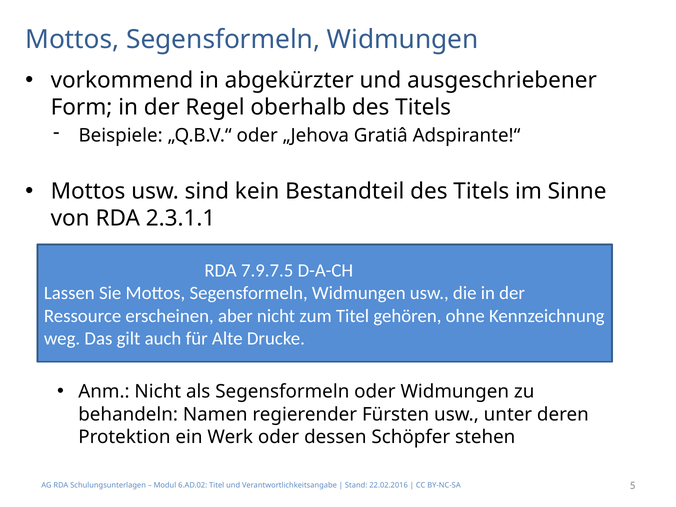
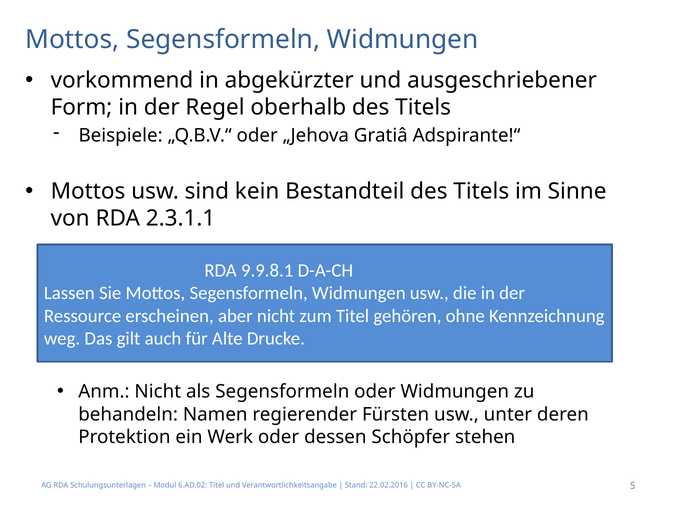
7.9.7.5: 7.9.7.5 -> 9.9.8.1 (267, 271)
